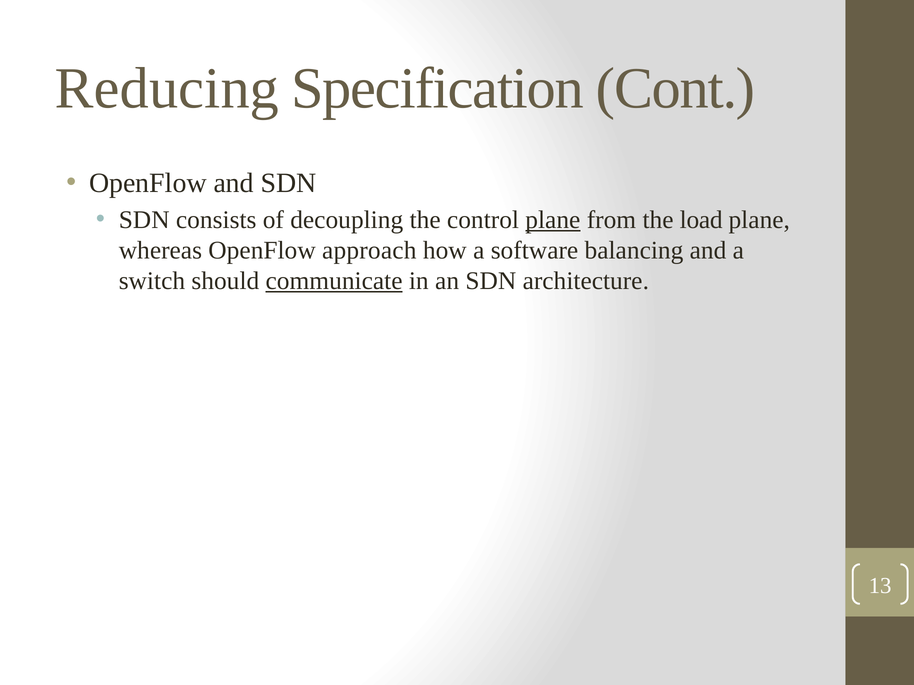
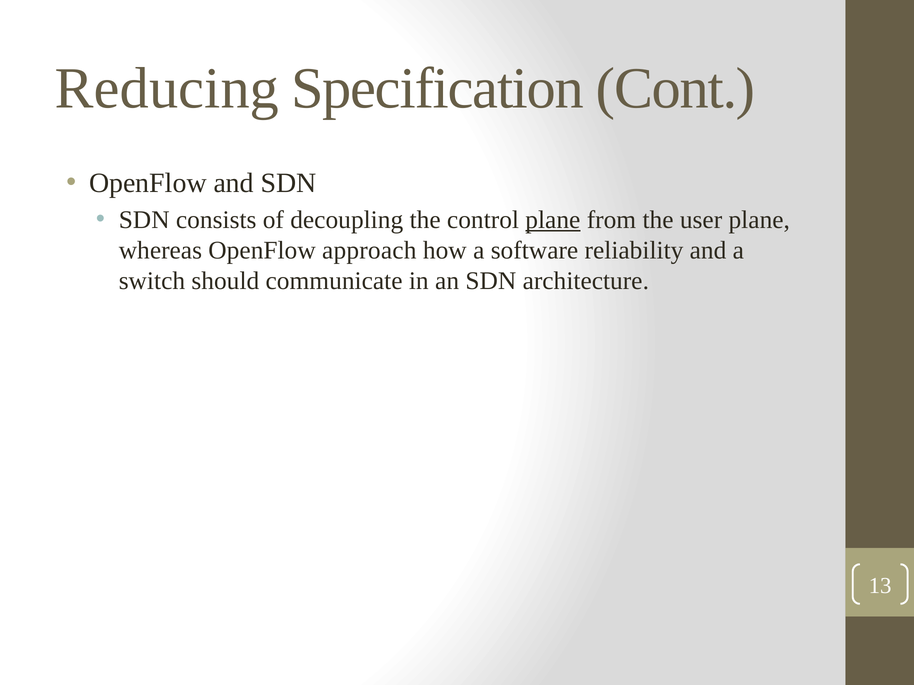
load: load -> user (701, 220)
balancing: balancing -> reliability (634, 251)
communicate underline: present -> none (334, 281)
